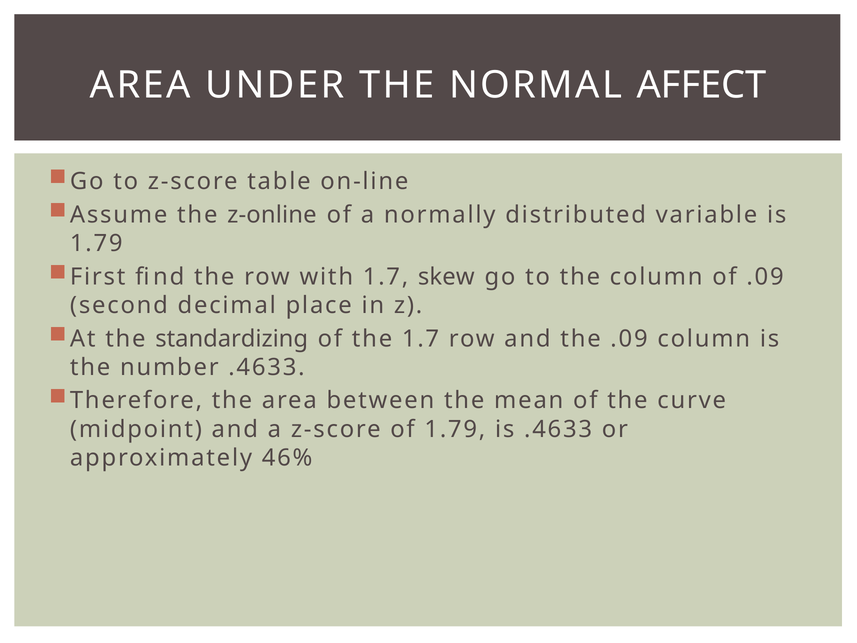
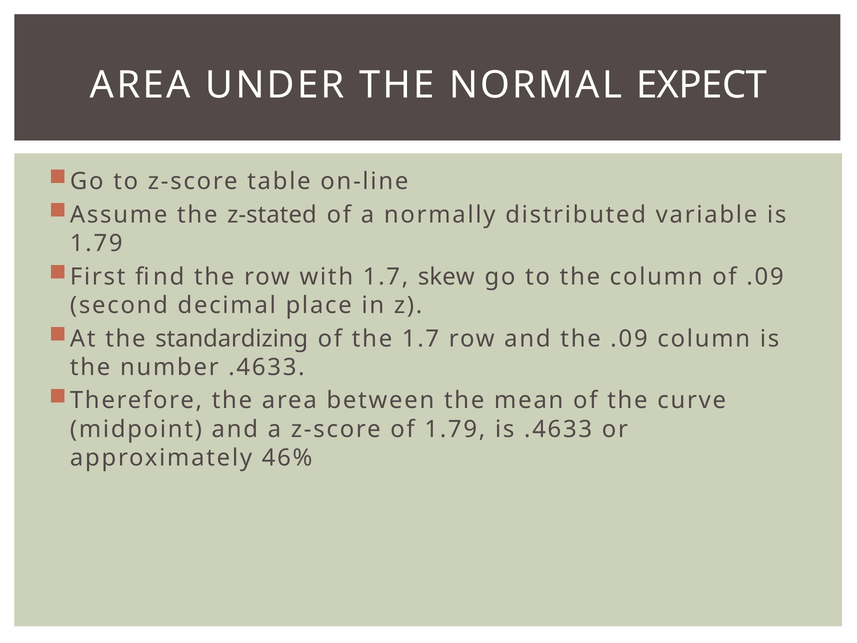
AFFECT: AFFECT -> EXPECT (702, 85)
z-online: z-online -> z-stated (272, 215)
